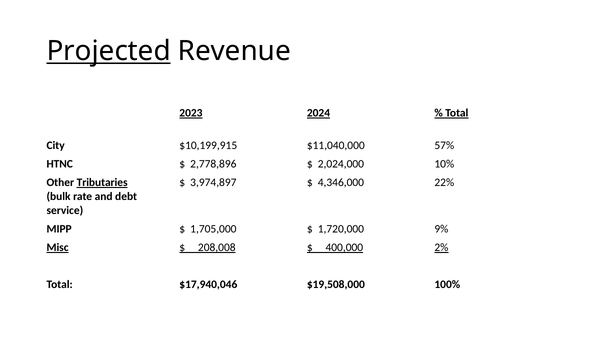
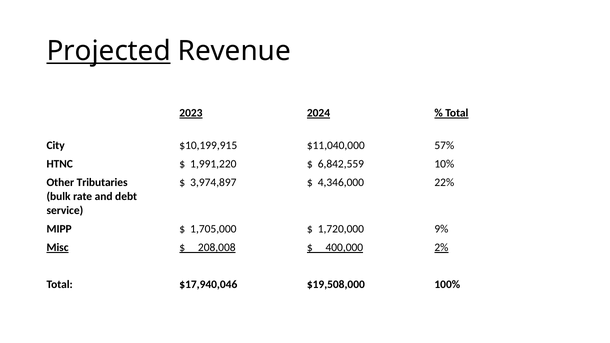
2,778,896: 2,778,896 -> 1,991,220 (213, 164)
2,024,000: 2,024,000 -> 6,842,559 (341, 164)
Tributaries underline: present -> none (102, 183)
